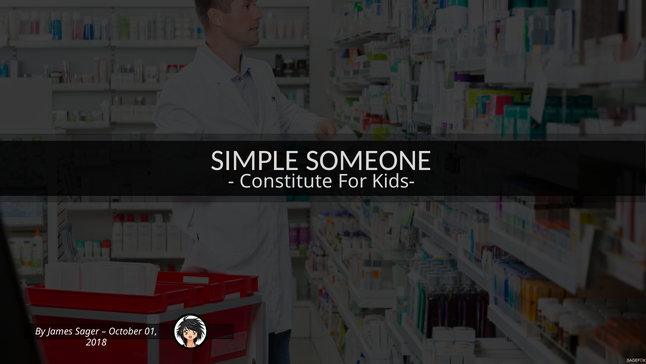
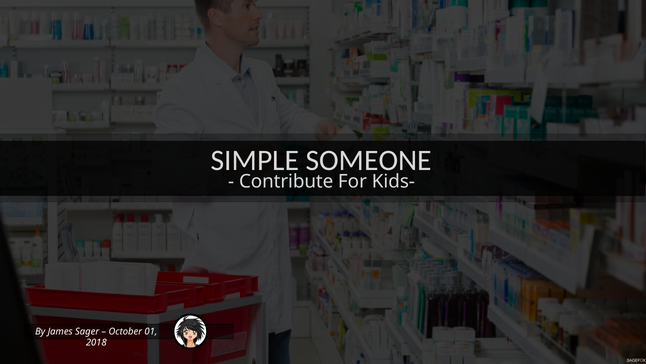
Constitute: Constitute -> Contribute (286, 181)
